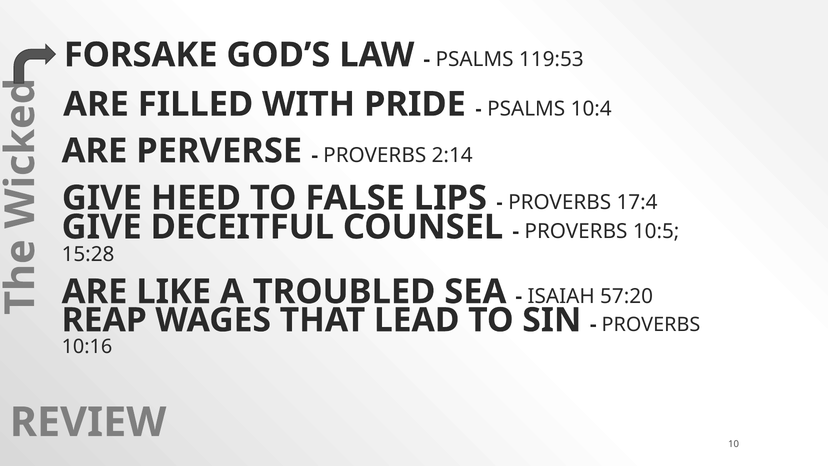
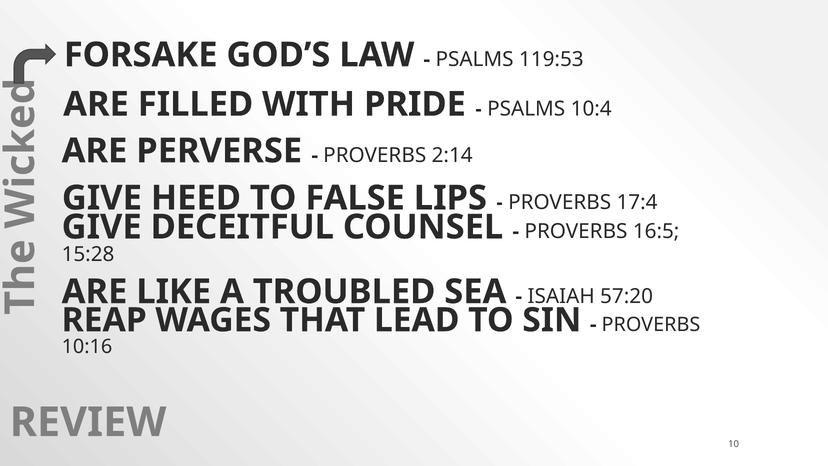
10:5: 10:5 -> 16:5 (656, 232)
